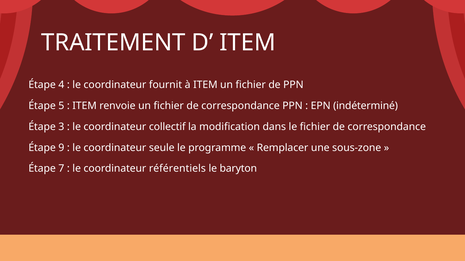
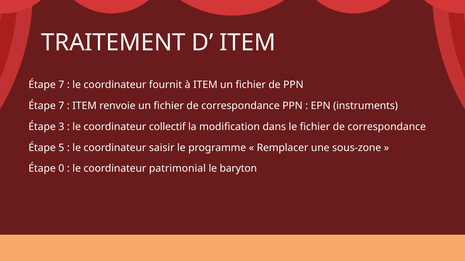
4: 4 -> 7 (61, 85)
5: 5 -> 7 (61, 106)
indéterminé: indéterminé -> instruments (366, 106)
9: 9 -> 5 (61, 148)
seule: seule -> saisir (162, 148)
7: 7 -> 0 (61, 169)
référentiels: référentiels -> patrimonial (177, 169)
